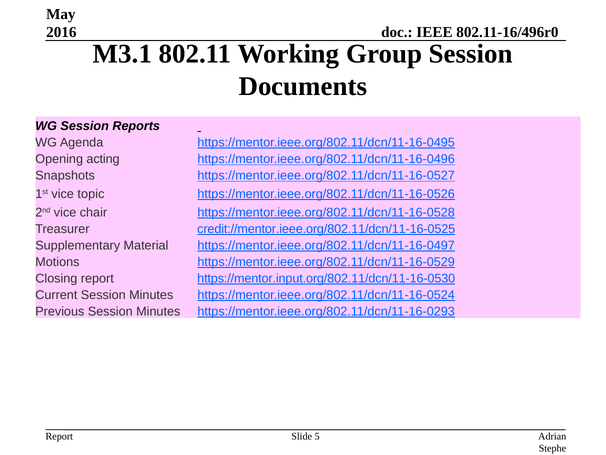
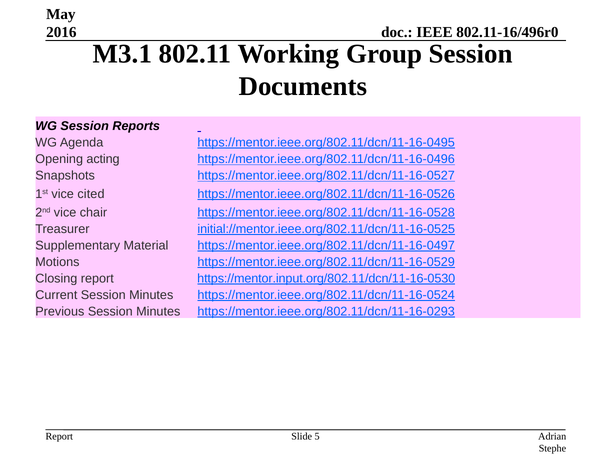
topic: topic -> cited (91, 194)
credit://mentor.ieee.org/802.11/dcn/11-16-0525: credit://mentor.ieee.org/802.11/dcn/11-16-0525 -> initial://mentor.ieee.org/802.11/dcn/11-16-0525 (326, 229)
